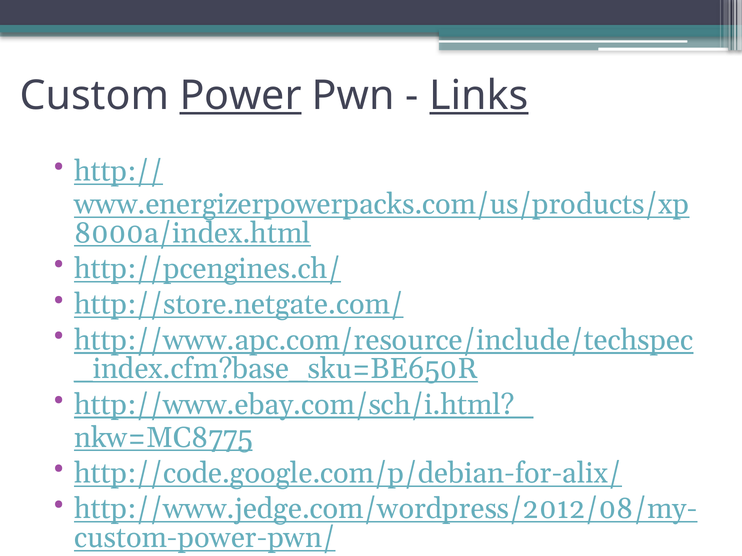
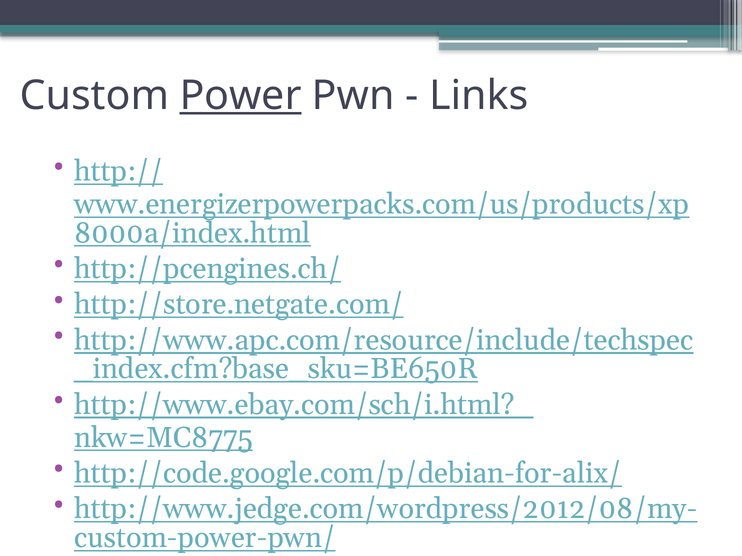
Links underline: present -> none (479, 96)
